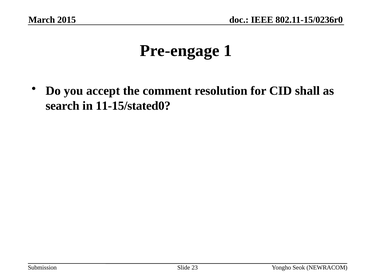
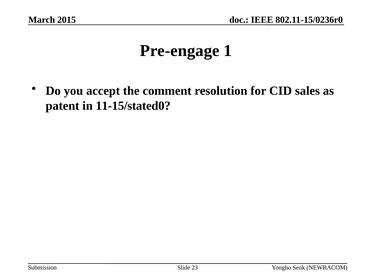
shall: shall -> sales (307, 91)
search: search -> patent (62, 106)
